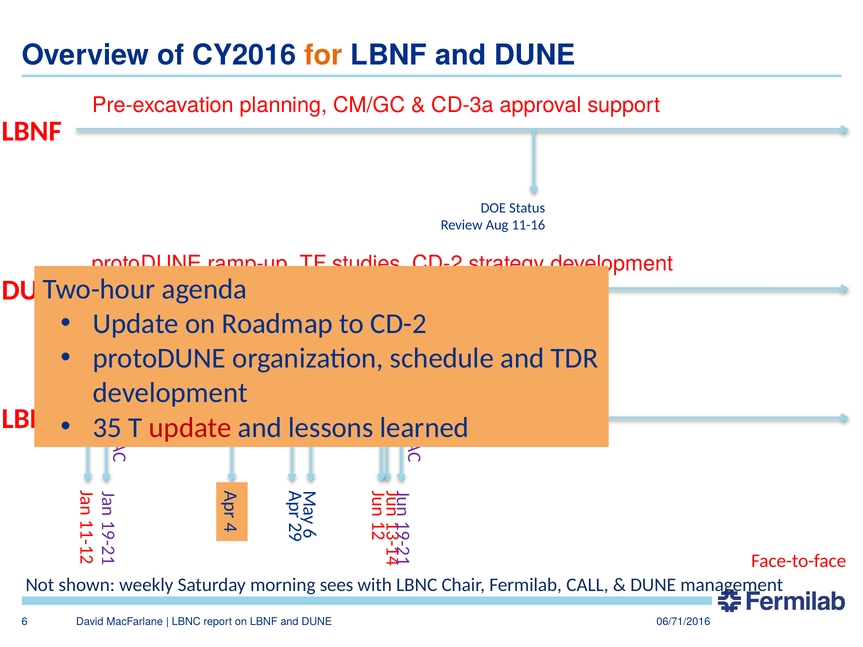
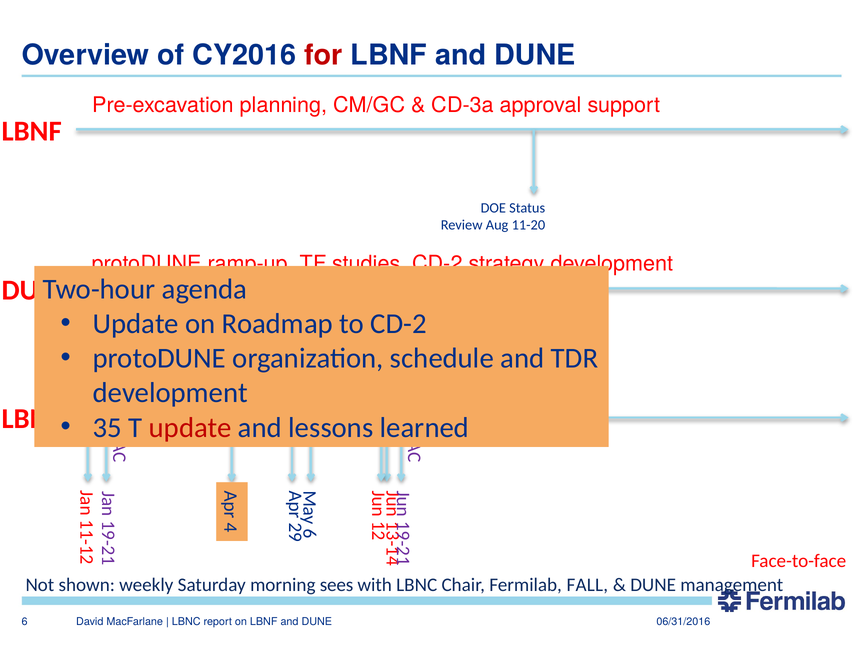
for colour: orange -> red (323, 55)
11-16: 11-16 -> 11-20 (528, 225)
CALL: CALL -> FALL (587, 585)
06/71/2016: 06/71/2016 -> 06/31/2016 (683, 622)
